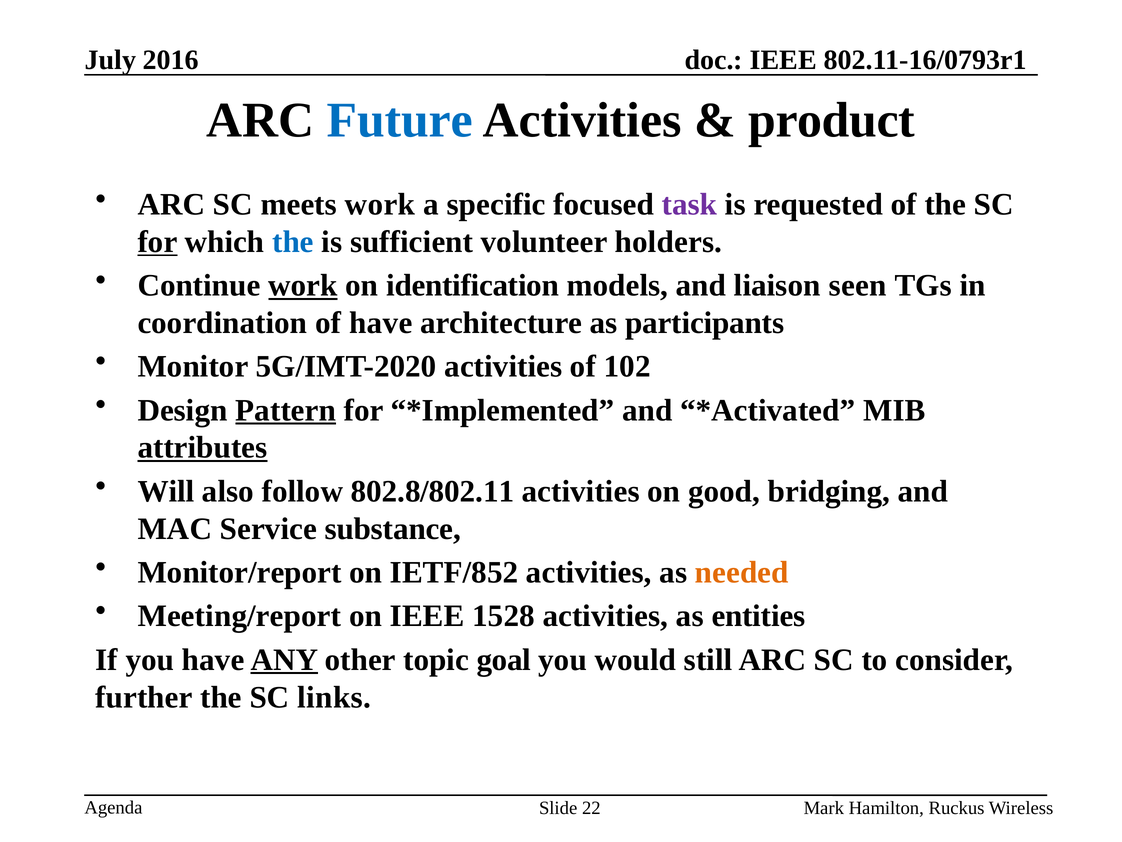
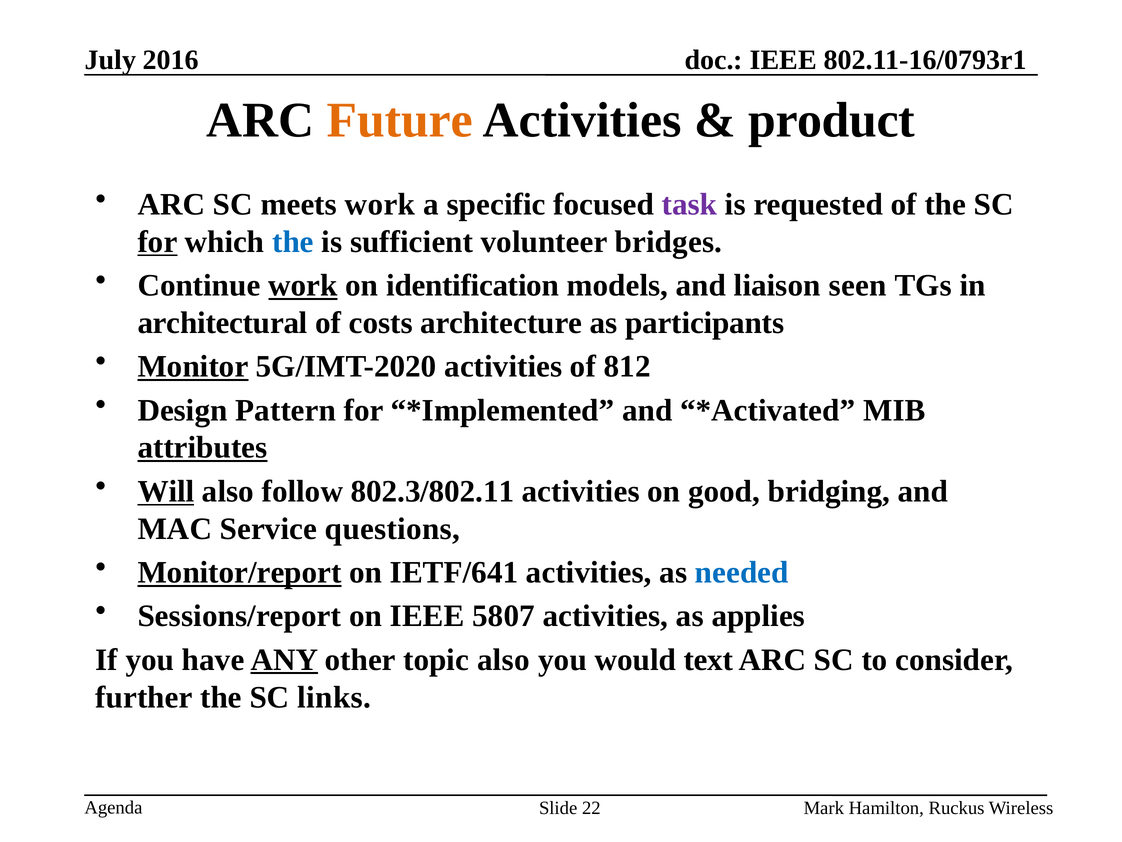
Future colour: blue -> orange (400, 120)
holders: holders -> bridges (668, 242)
coordination: coordination -> architectural (223, 323)
of have: have -> costs (381, 323)
Monitor underline: none -> present (193, 366)
102: 102 -> 812 (627, 366)
Pattern underline: present -> none (286, 410)
Will underline: none -> present (166, 491)
802.8/802.11: 802.8/802.11 -> 802.3/802.11 (433, 491)
substance: substance -> questions (393, 528)
Monitor/report underline: none -> present (239, 572)
IETF/852: IETF/852 -> IETF/641 (454, 572)
needed colour: orange -> blue (742, 572)
Meeting/report: Meeting/report -> Sessions/report (239, 616)
1528: 1528 -> 5807 (504, 616)
entities: entities -> applies (758, 616)
topic goal: goal -> also (504, 659)
still: still -> text (708, 659)
